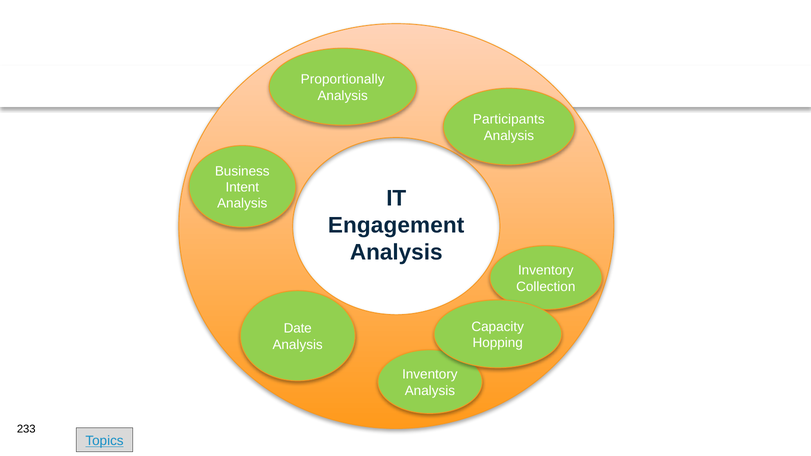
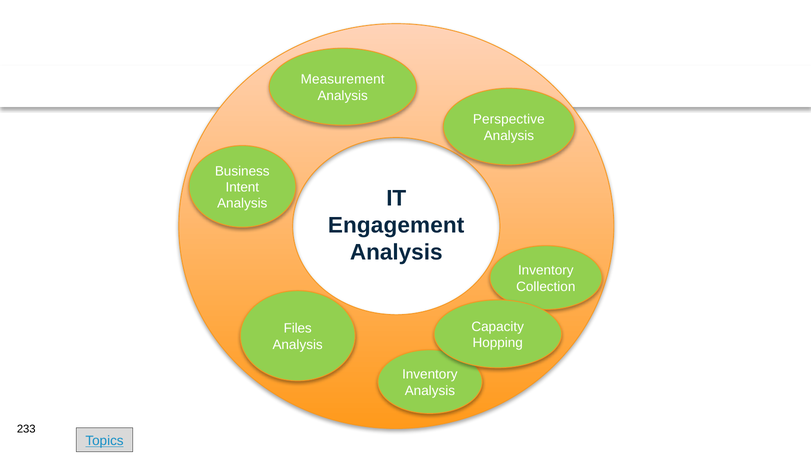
Proportionally: Proportionally -> Measurement (343, 80)
Participants: Participants -> Perspective (509, 119)
Date: Date -> Files (298, 329)
